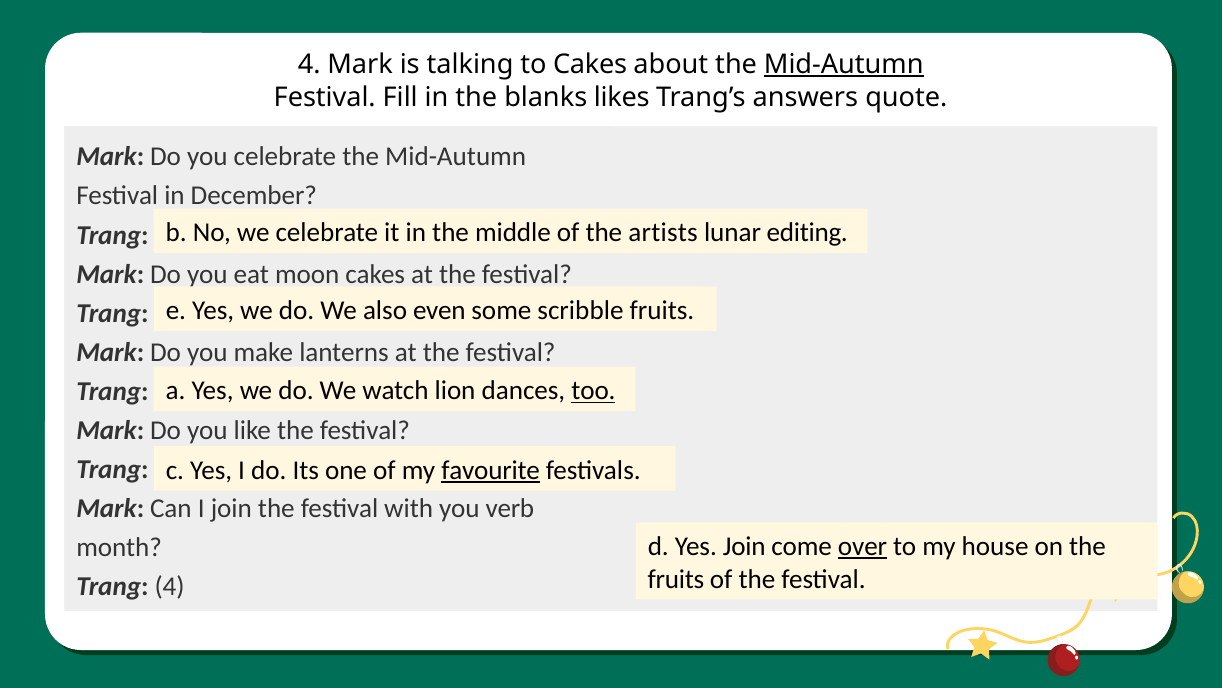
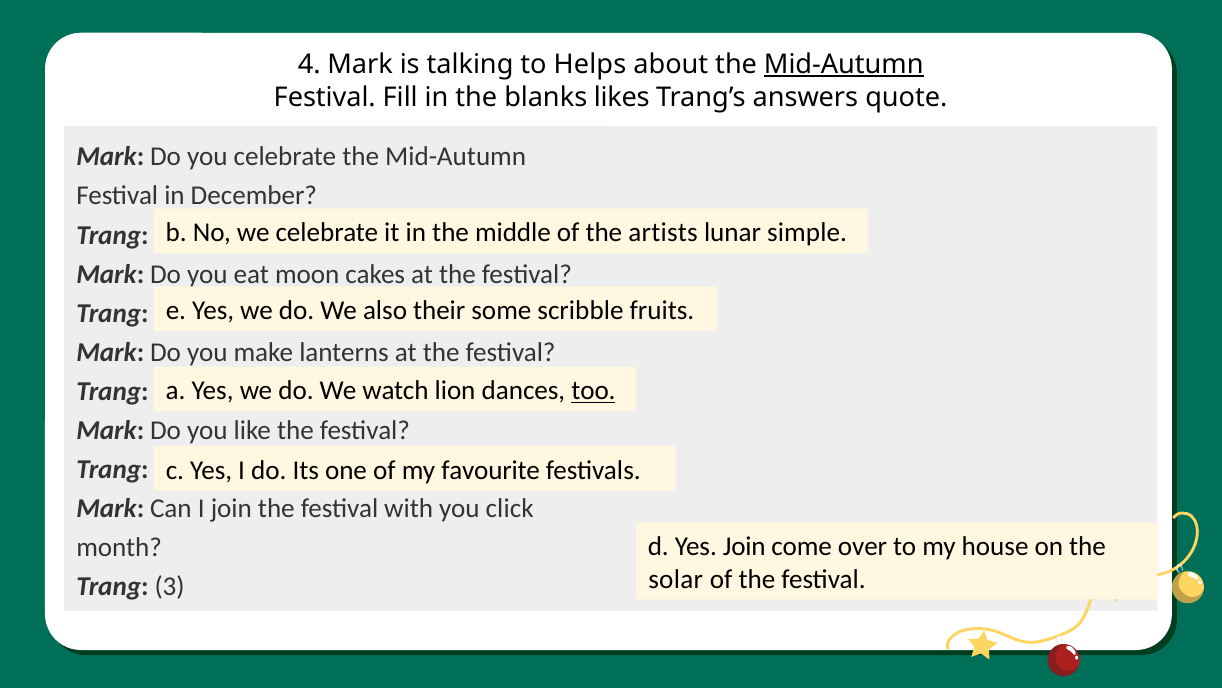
to Cakes: Cakes -> Helps (590, 64)
editing: editing -> simple (807, 233)
even: even -> their (439, 310)
favourite underline: present -> none (491, 470)
verb: verb -> click (510, 508)
over underline: present -> none (863, 546)
fruits: fruits -> solar (676, 579)
4: 4 -> 3 (170, 587)
